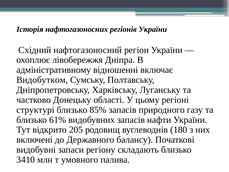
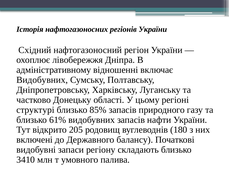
Видобутком: Видобутком -> Видобувних (42, 80)
